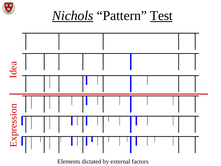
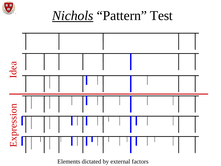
Test underline: present -> none (161, 16)
